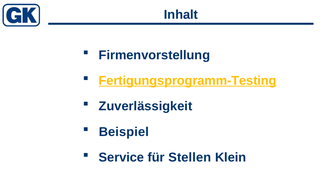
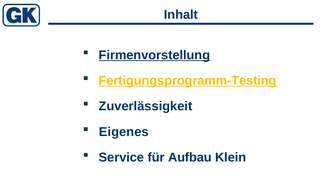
Firmenvorstellung underline: none -> present (154, 55)
Beispiel: Beispiel -> Eigenes (124, 132)
Stellen: Stellen -> Aufbau (190, 157)
